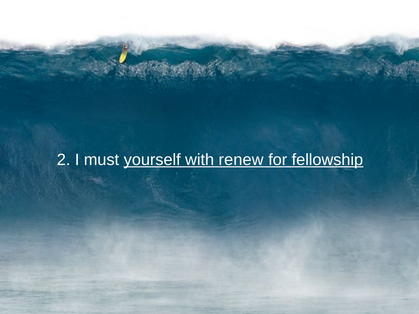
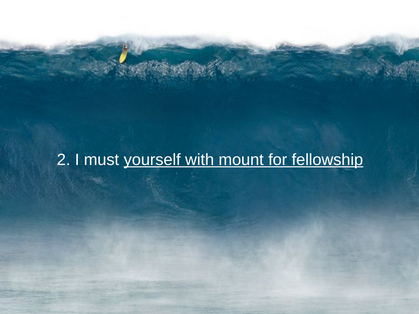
renew: renew -> mount (241, 160)
